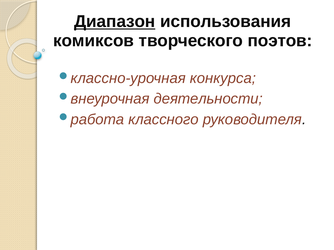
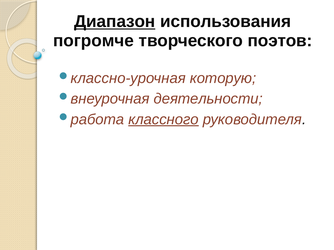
комиксов: комиксов -> погромче (94, 41)
конкурса: конкурса -> которую (223, 78)
классного underline: none -> present (163, 120)
